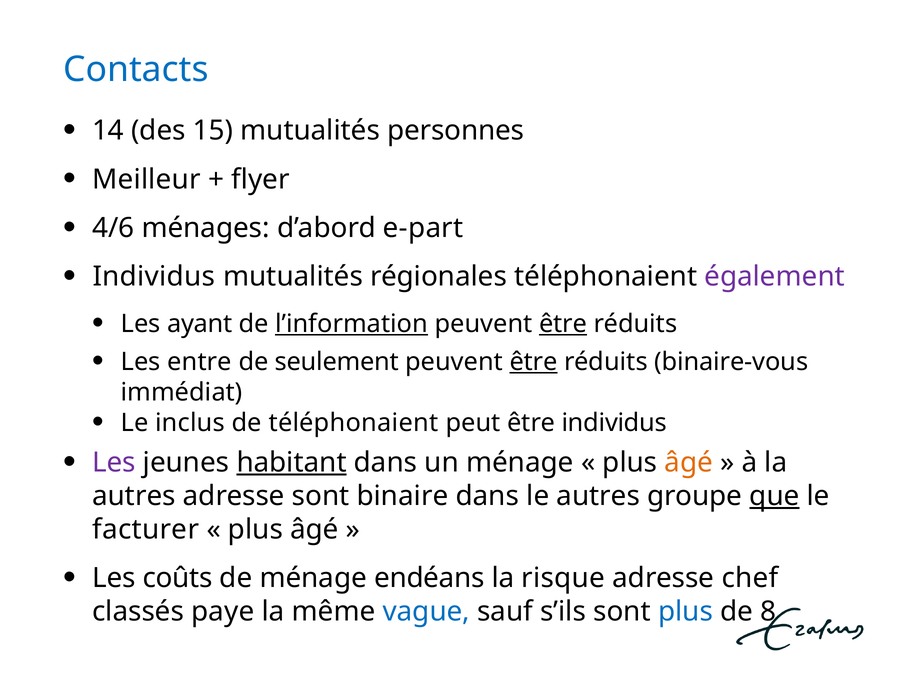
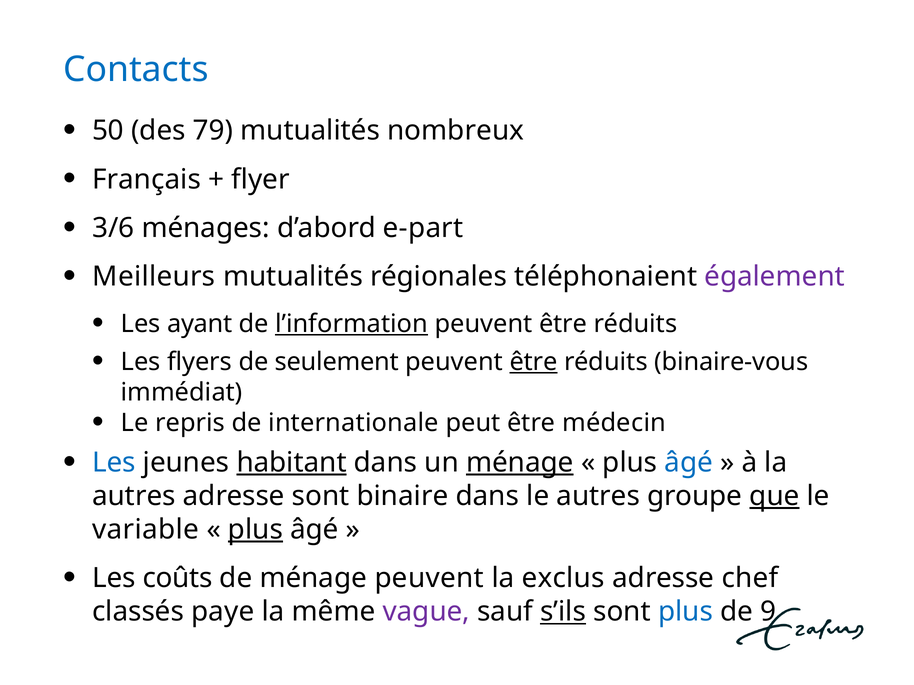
14: 14 -> 50 (108, 131)
15: 15 -> 79 (213, 131)
personnes: personnes -> nombreux (456, 131)
Meilleur: Meilleur -> Français (147, 179)
4/6: 4/6 -> 3/6 (113, 228)
Individus: Individus -> Meilleurs (154, 277)
être underline: present -> none (563, 324)
entre: entre -> flyers (200, 362)
inclus: inclus -> repris (190, 423)
de téléphonaient: téléphonaient -> internationale (354, 423)
être individus: individus -> médecin (614, 423)
Les colour: purple -> blue (114, 463)
ménage underline: none -> present (520, 463)
âgé colour: orange -> blue (689, 463)
facturer: facturer -> variable (146, 530)
plus underline: none -> present (255, 530)
ménage endéans: endéans -> peuvent (429, 579)
risque: risque -> exclus (563, 579)
vague colour: blue -> purple (426, 612)
s’ils underline: none -> present (563, 612)
8: 8 -> 9 (768, 612)
